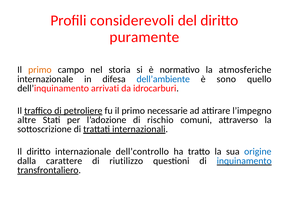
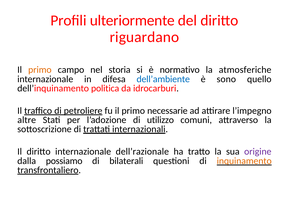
considerevoli: considerevoli -> ulteriormente (132, 20)
puramente: puramente -> riguardano (144, 37)
arrivati: arrivati -> politica (105, 88)
rischio: rischio -> utilizzo (160, 120)
dell’controllo: dell’controllo -> dell’razionale (142, 151)
origine colour: blue -> purple (258, 151)
carattere: carattere -> possiamo (64, 161)
riutilizzo: riutilizzo -> bilaterali (126, 161)
inquinamento colour: blue -> orange (244, 161)
